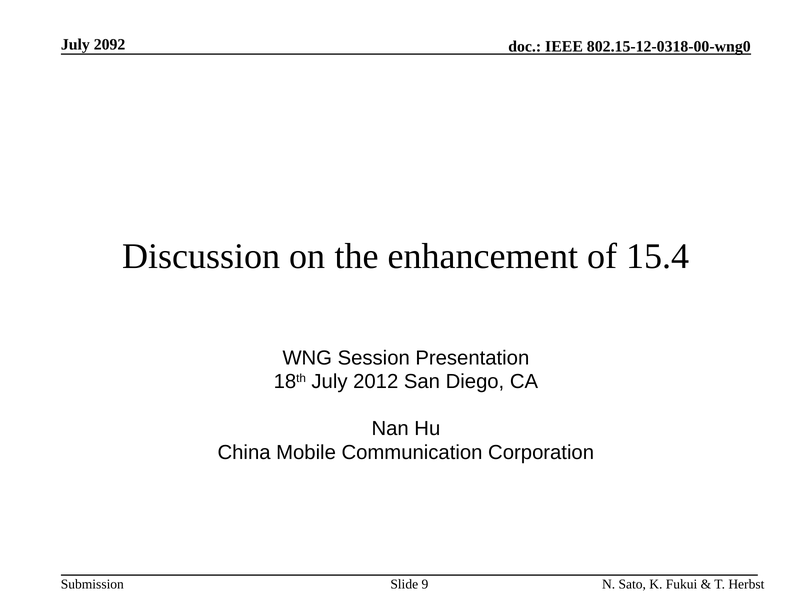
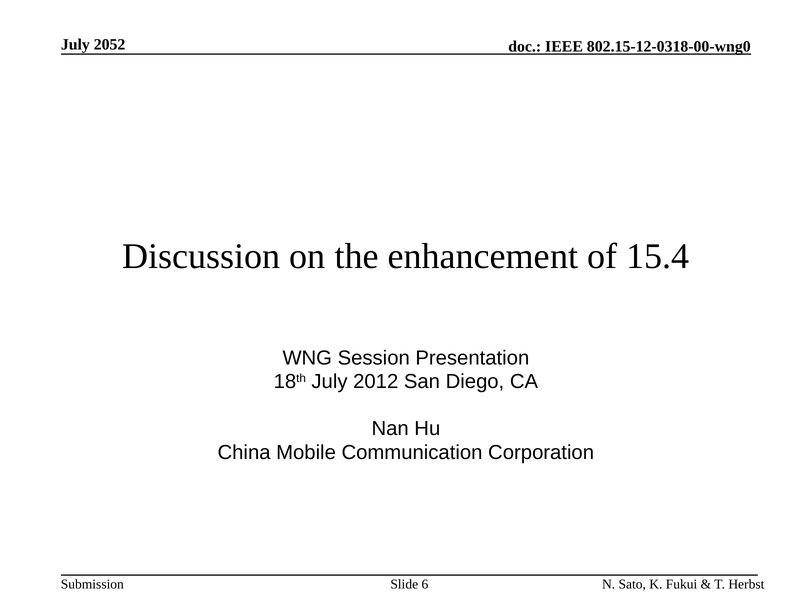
2092: 2092 -> 2052 (110, 44)
9: 9 -> 6 (425, 584)
